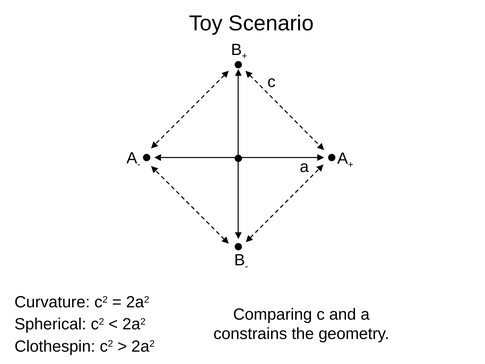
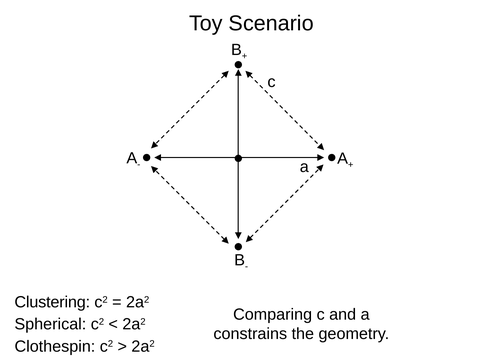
Curvature: Curvature -> Clustering (52, 302)
